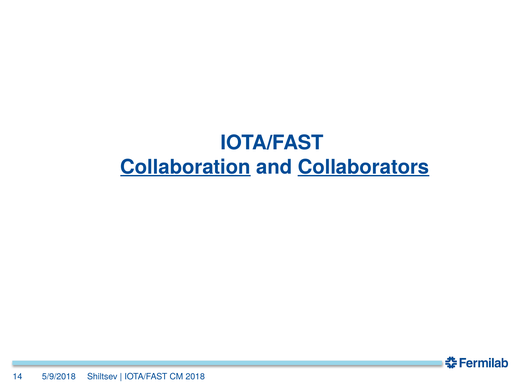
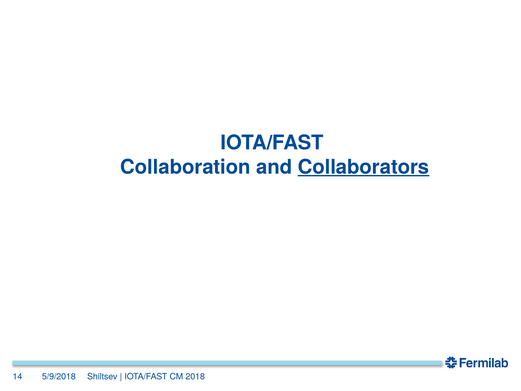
Collaboration underline: present -> none (185, 167)
